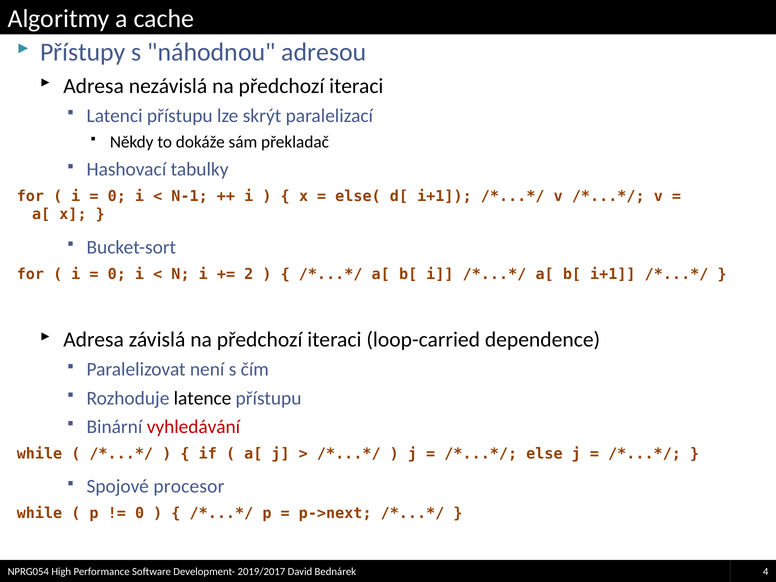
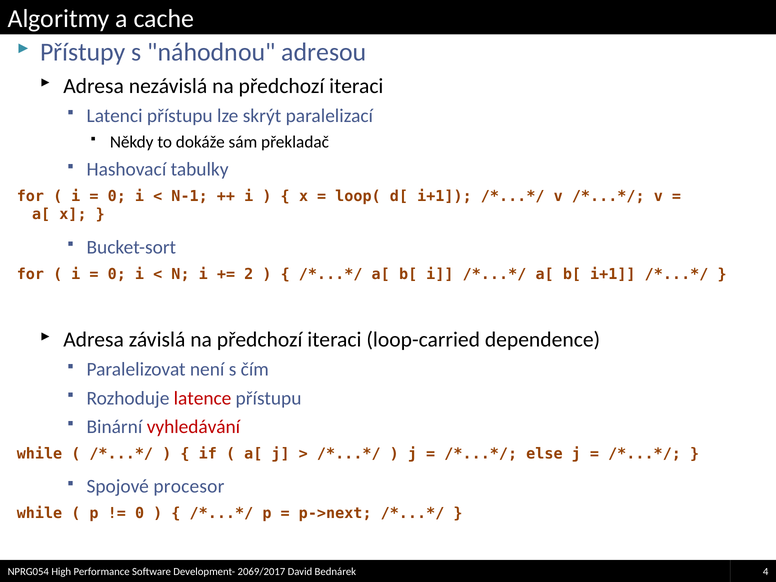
else(: else( -> loop( (358, 196)
latence colour: black -> red (203, 398)
2019/2017: 2019/2017 -> 2069/2017 (261, 572)
